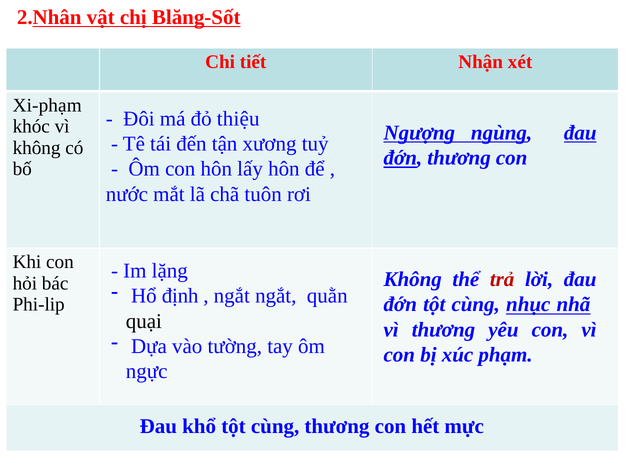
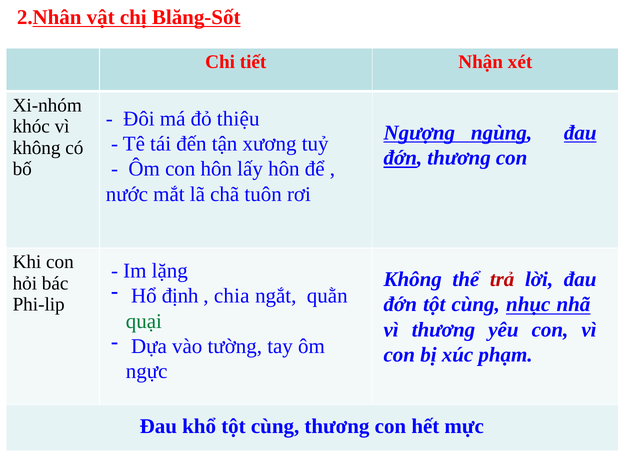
Xi-phạm: Xi-phạm -> Xi-nhóm (47, 105)
ngắt: ngắt -> chia (232, 296)
quại colour: black -> green (144, 321)
